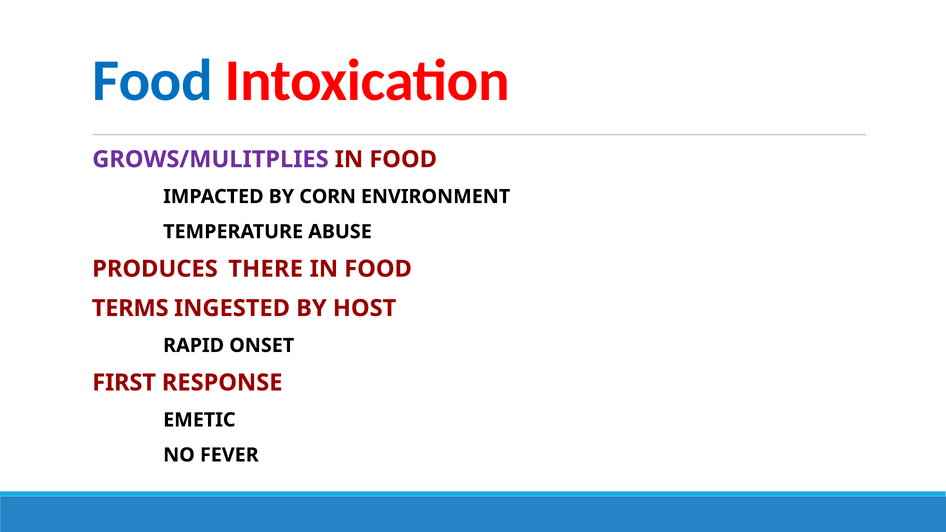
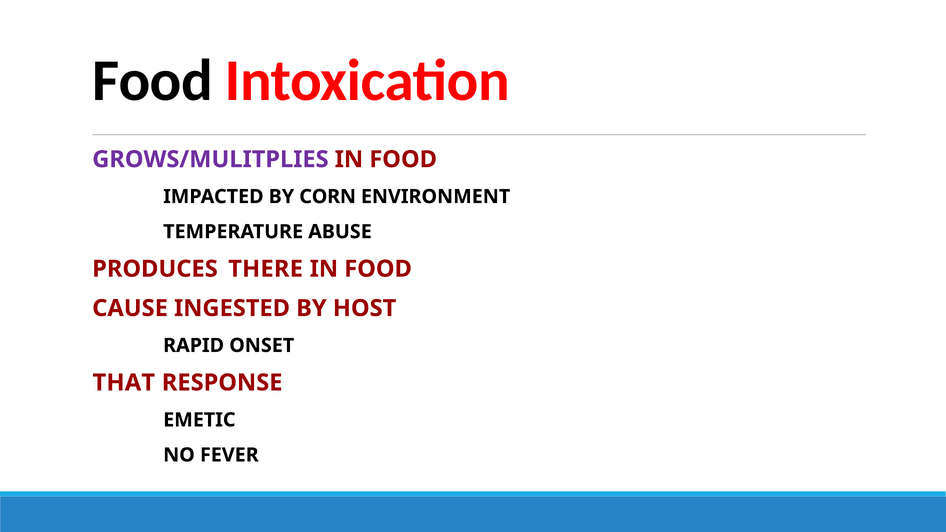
Food colour: blue -> black (153, 81)
TERMS: TERMS -> CAUSE (130, 308)
FIRST: FIRST -> THAT (124, 383)
